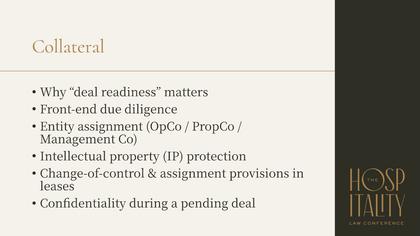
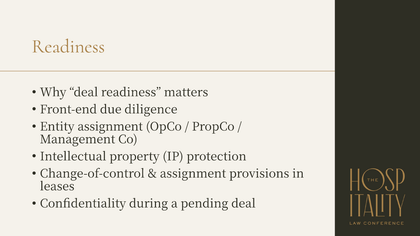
Collateral: Collateral -> Readiness (68, 46)
